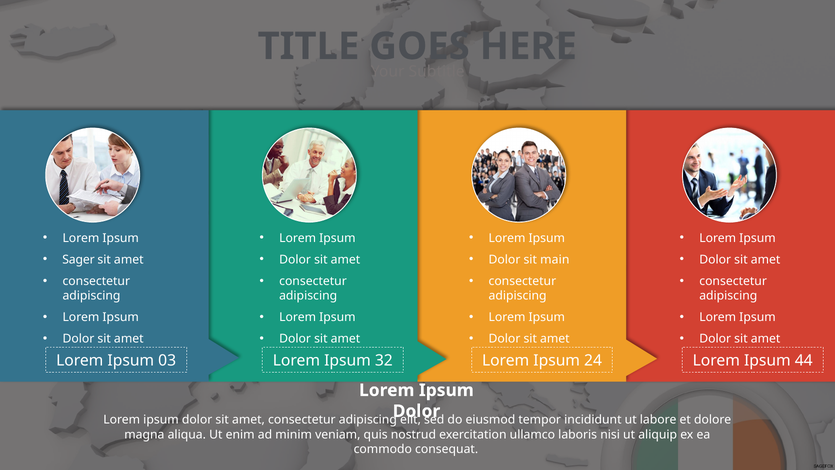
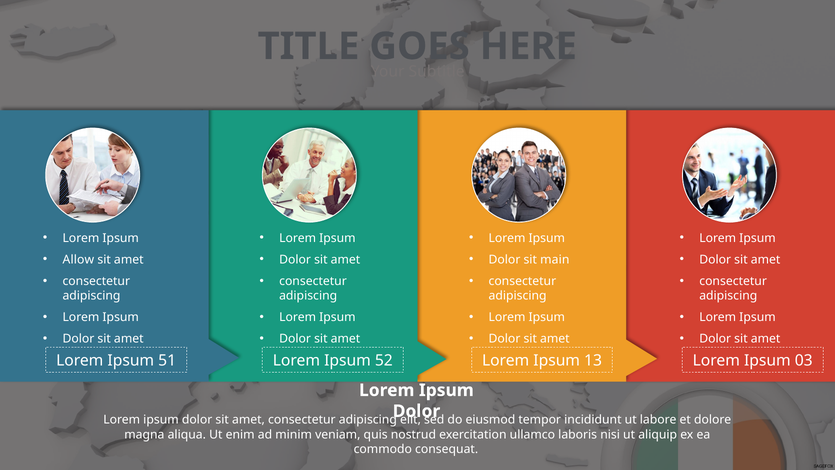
Sager: Sager -> Allow (78, 259)
03: 03 -> 51 (167, 361)
32: 32 -> 52 (384, 361)
24: 24 -> 13 (593, 361)
44: 44 -> 03 (804, 361)
